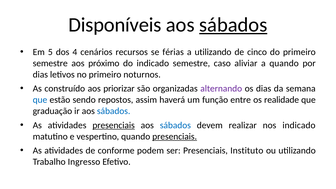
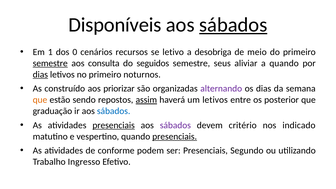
5: 5 -> 1 (50, 52)
4: 4 -> 0 (75, 52)
férias: férias -> letivo (173, 52)
a utilizando: utilizando -> desobriga (213, 52)
cinco: cinco -> meio (257, 52)
semestre underline: none -> present (50, 63)
próximo: próximo -> consulta (104, 63)
do indicado: indicado -> seguidos (153, 63)
caso: caso -> seus (222, 63)
dias underline: none -> present (40, 74)
que colour: blue -> orange (40, 100)
assim underline: none -> present (146, 100)
um função: função -> letivos (215, 100)
realidade: realidade -> posterior (282, 100)
sábados colour: blue -> purple (175, 125)
realizar: realizar -> critério (243, 125)
Instituto: Instituto -> Segundo (247, 151)
